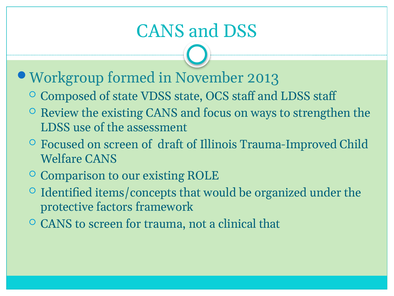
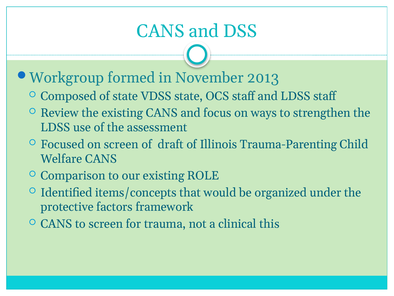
Trauma-Improved: Trauma-Improved -> Trauma-Parenting (288, 144)
clinical that: that -> this (269, 224)
